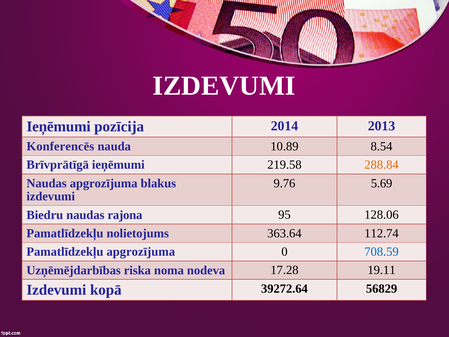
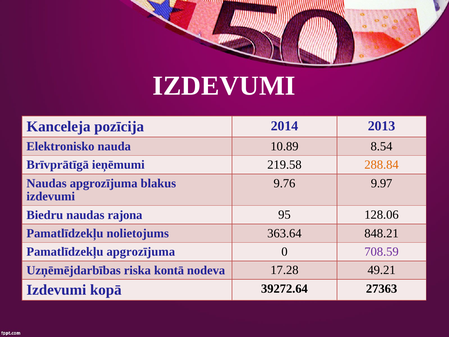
Ieņēmumi: Ieņēmumi -> Kanceleja (59, 127)
Konferencēs: Konferencēs -> Elektronisko (60, 146)
5.69: 5.69 -> 9.97 (382, 183)
112.74: 112.74 -> 848.21 (382, 233)
708.59 colour: blue -> purple (382, 252)
noma: noma -> kontā (169, 270)
19.11: 19.11 -> 49.21 (382, 270)
56829: 56829 -> 27363 (382, 288)
